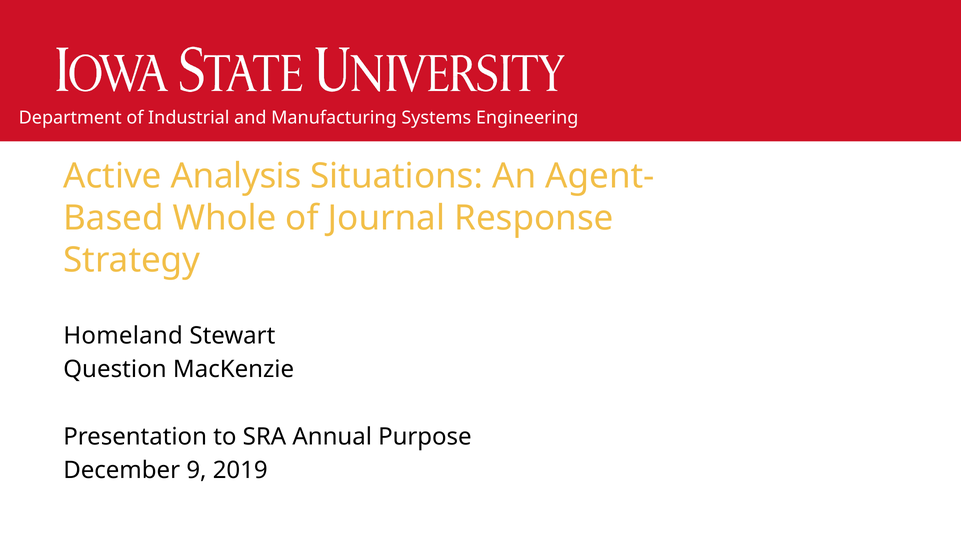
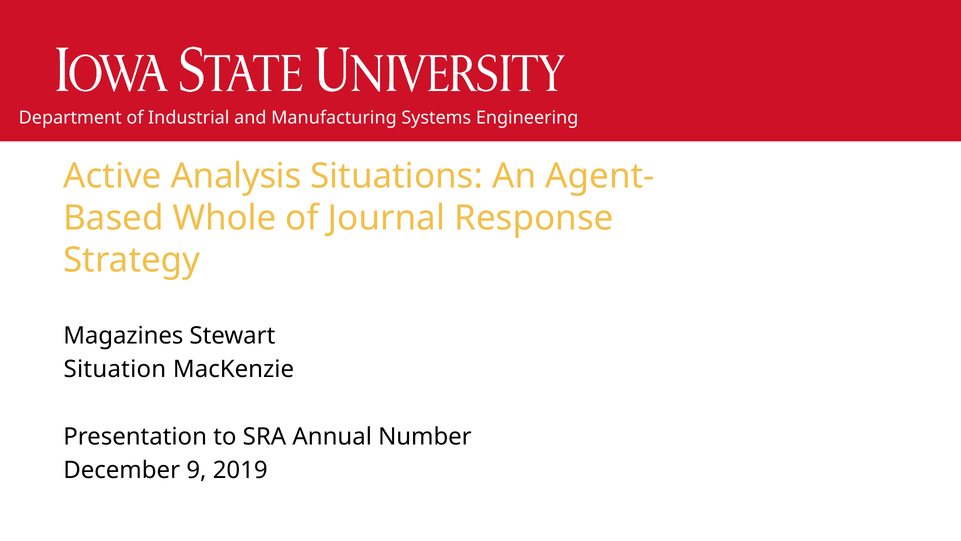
Homeland: Homeland -> Magazines (123, 336)
Question: Question -> Situation (115, 369)
Purpose: Purpose -> Number (425, 436)
